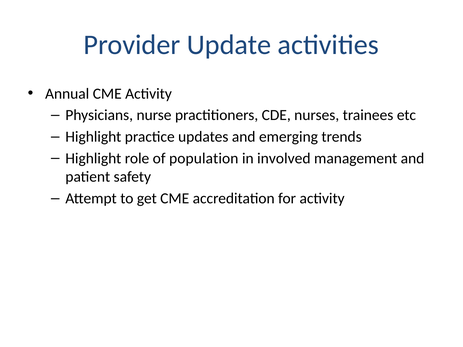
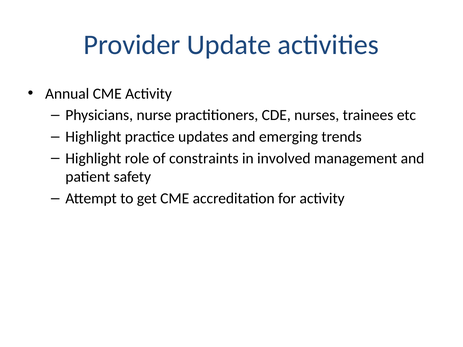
population: population -> constraints (204, 158)
